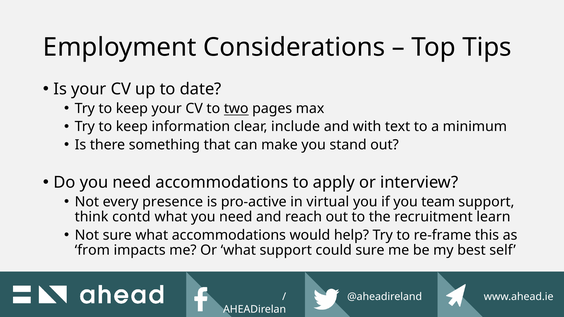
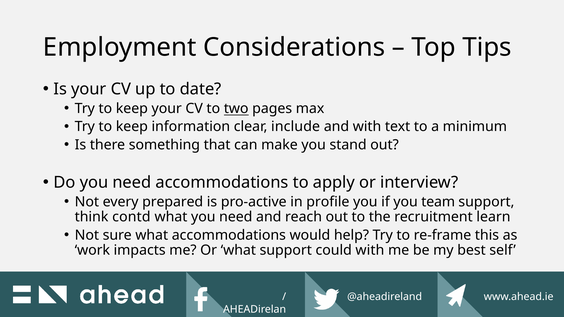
presence: presence -> prepared (173, 202)
virtual: virtual -> profile (328, 202)
from: from -> work (92, 250)
could sure: sure -> with (370, 250)
